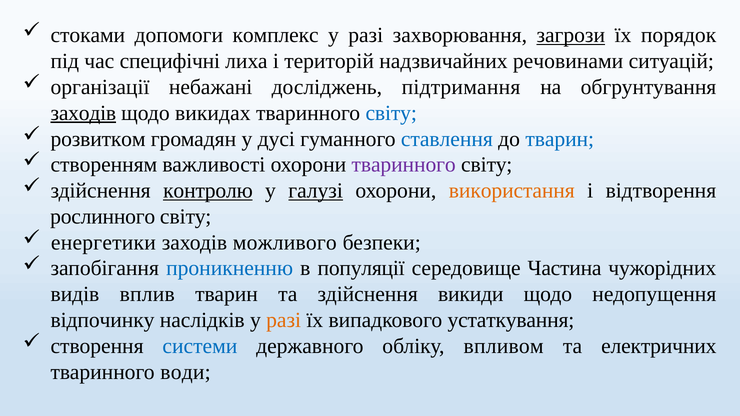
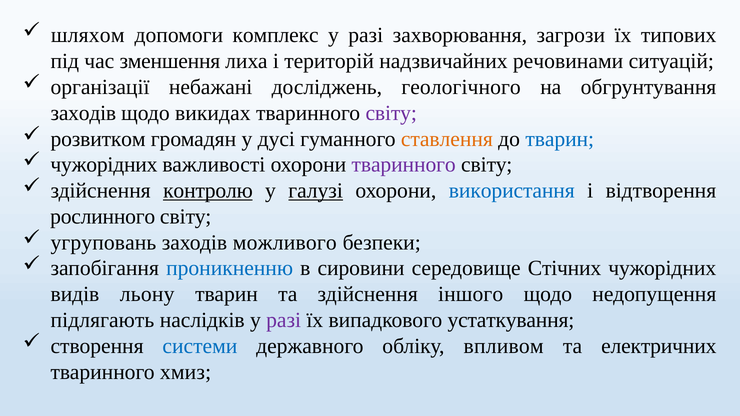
стоками: стоками -> шляхом (88, 35)
загрози underline: present -> none (571, 35)
порядок: порядок -> типових (679, 35)
специфічні: специфічні -> зменшення (170, 61)
підтримання: підтримання -> геологічного (461, 87)
заходів underline: present -> none (83, 113)
світу colour: blue -> purple (391, 113)
ставлення colour: blue -> orange (447, 139)
створенням: створенням -> чужорідних (104, 165)
використання colour: orange -> blue (512, 191)
енергетики: енергетики -> угруповань (103, 243)
популяції: популяції -> сировини (361, 269)
Частина: Частина -> Стічних (565, 269)
вплив: вплив -> льону (147, 294)
викиди: викиди -> іншого (471, 294)
відпочинку: відпочинку -> підлягають (102, 320)
разі colour: orange -> purple (284, 320)
води: води -> хмиз (186, 372)
